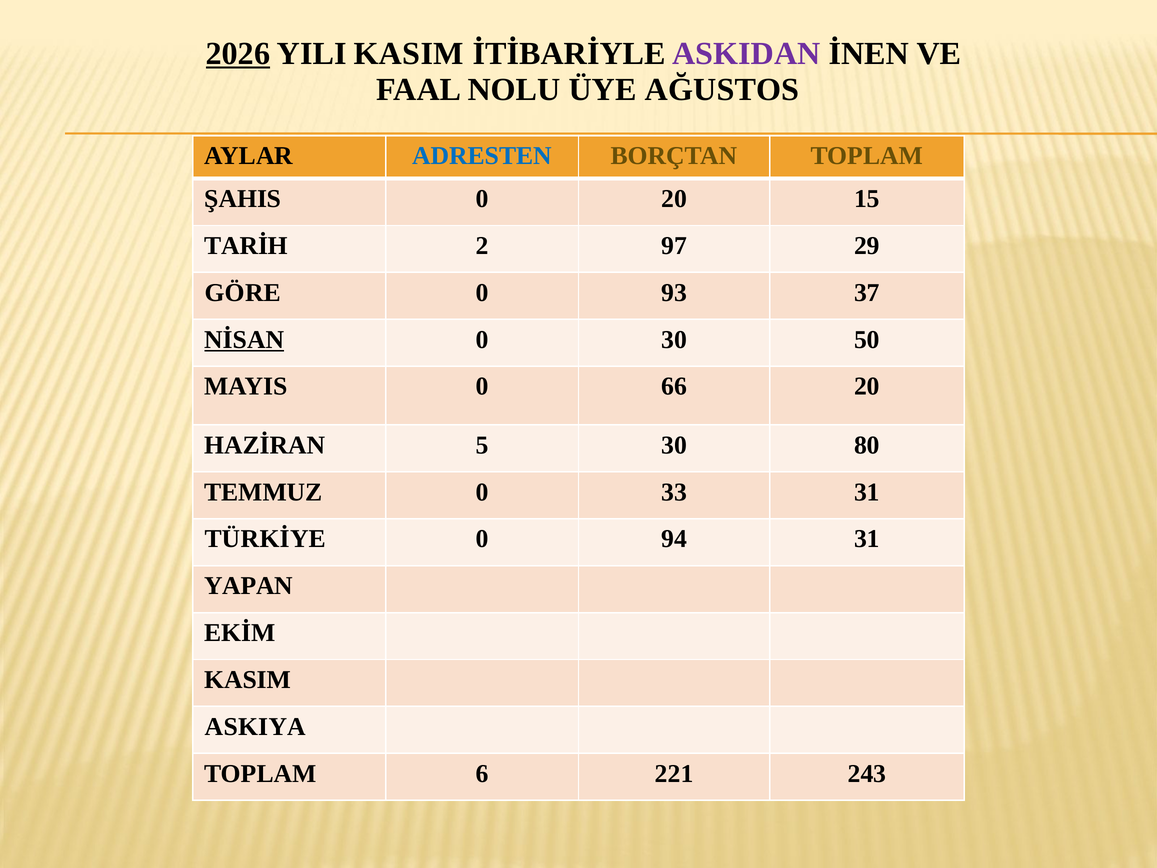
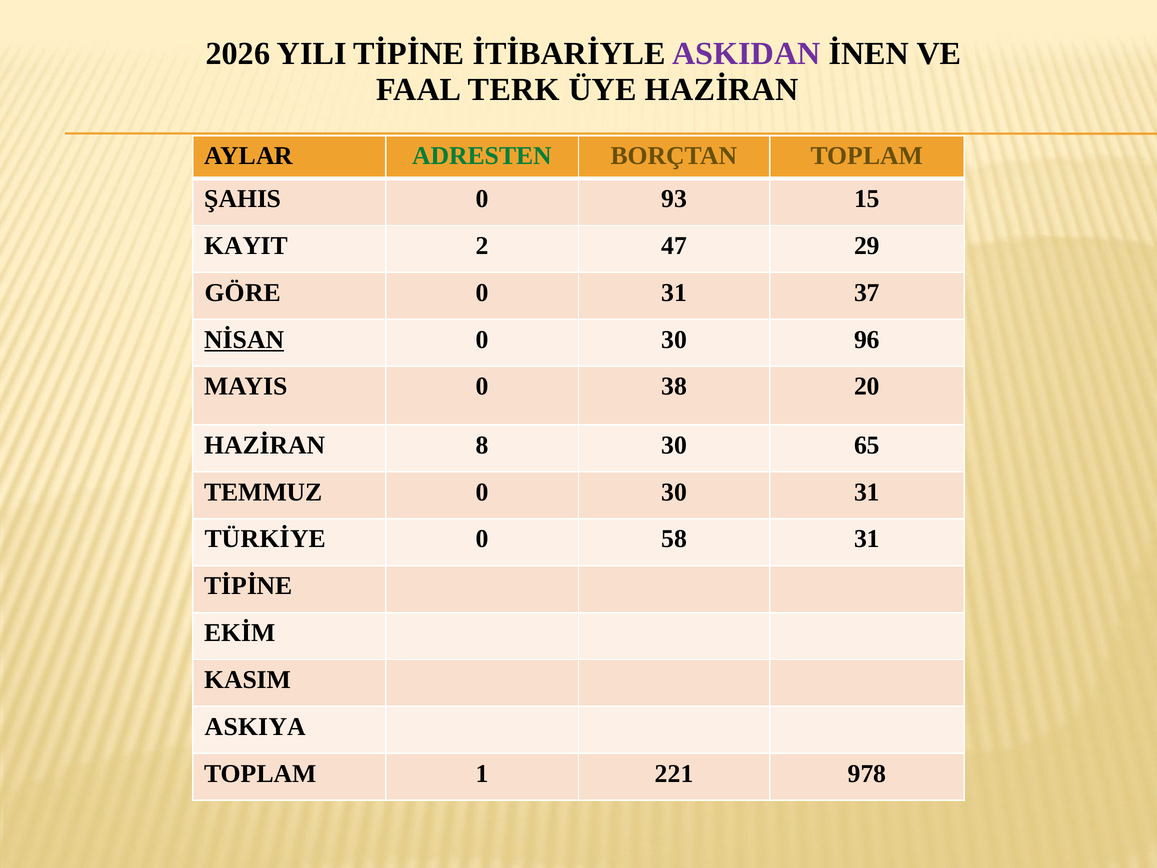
2026 underline: present -> none (238, 54)
YILI KASIM: KASIM -> TİPİNE (409, 54)
NOLU: NOLU -> TERK (514, 89)
ÜYE AĞUSTOS: AĞUSTOS -> HAZİRAN (722, 89)
ADRESTEN colour: blue -> green (482, 156)
0 20: 20 -> 93 (674, 199)
TARİH: TARİH -> KAYIT (246, 246)
97: 97 -> 47 (674, 246)
0 93: 93 -> 31 (674, 293)
50: 50 -> 96 (867, 339)
66: 66 -> 38 (674, 386)
5: 5 -> 8 (482, 445)
80: 80 -> 65 (867, 445)
TEMMUZ 0 33: 33 -> 30 (674, 492)
94: 94 -> 58 (674, 539)
YAPAN: YAPAN -> TİPİNE (248, 586)
6: 6 -> 1 (482, 773)
243: 243 -> 978 (867, 773)
